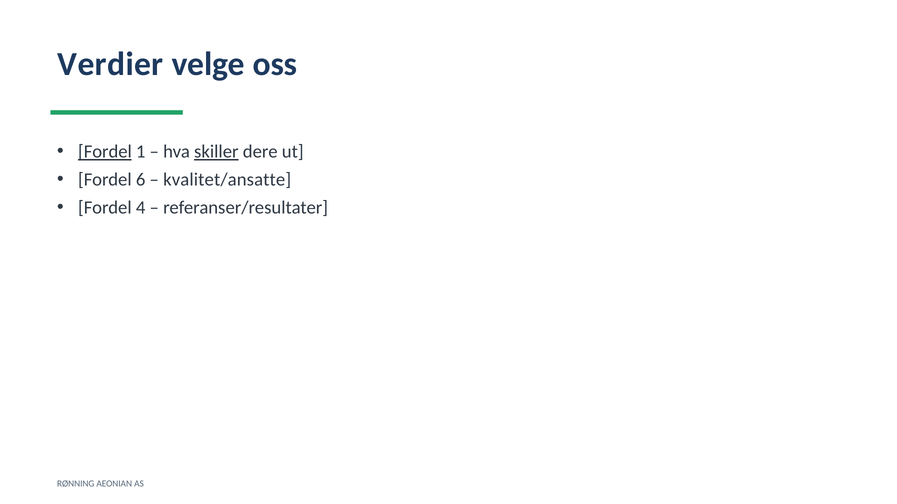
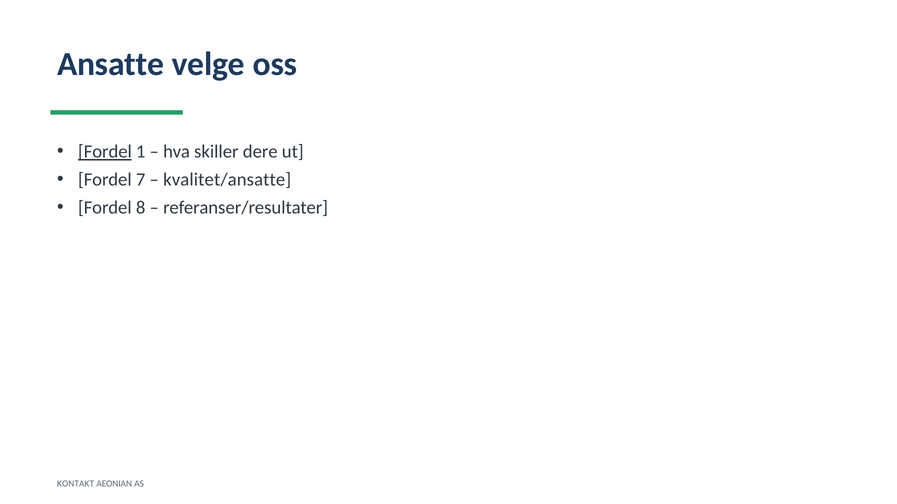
Verdier: Verdier -> Ansatte (111, 64)
skiller underline: present -> none (216, 152)
6: 6 -> 7 (141, 180)
4: 4 -> 8 (141, 208)
RØNNING: RØNNING -> KONTAKT (76, 484)
